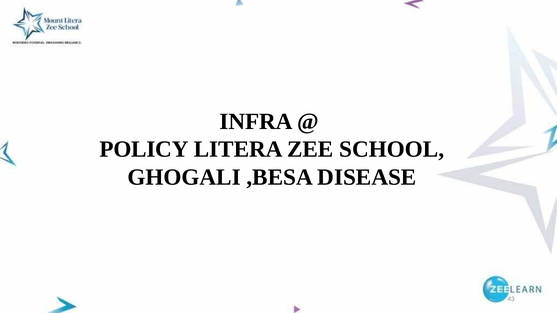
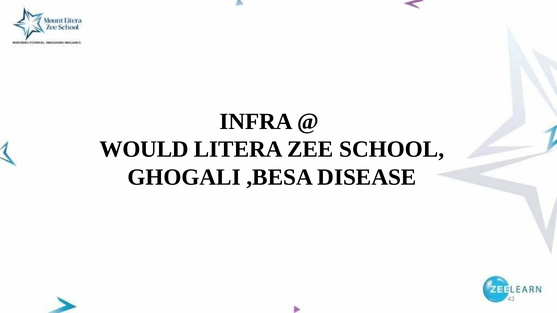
POLICY: POLICY -> WOULD (144, 149)
